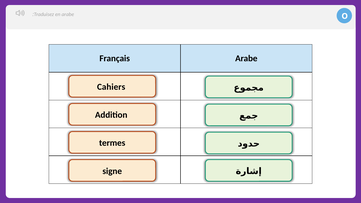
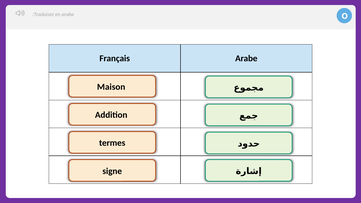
Cahiers: Cahiers -> Maison (111, 87)
